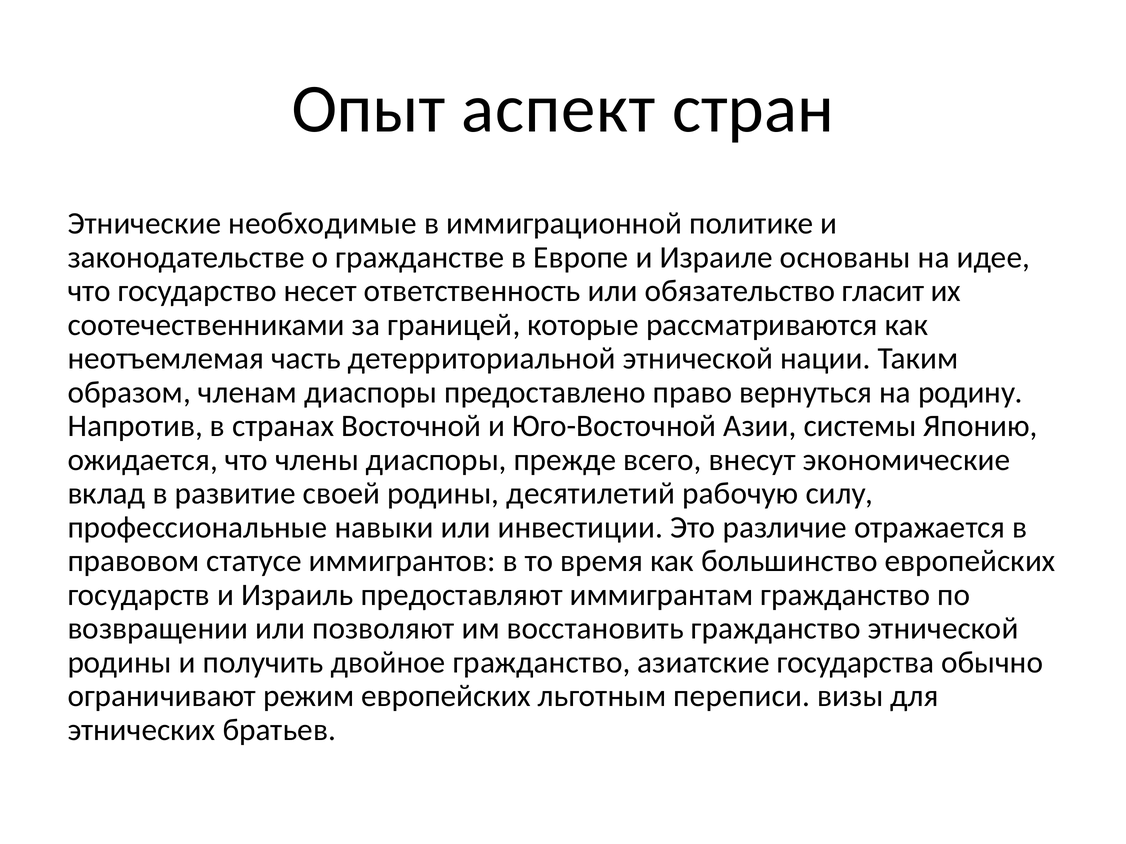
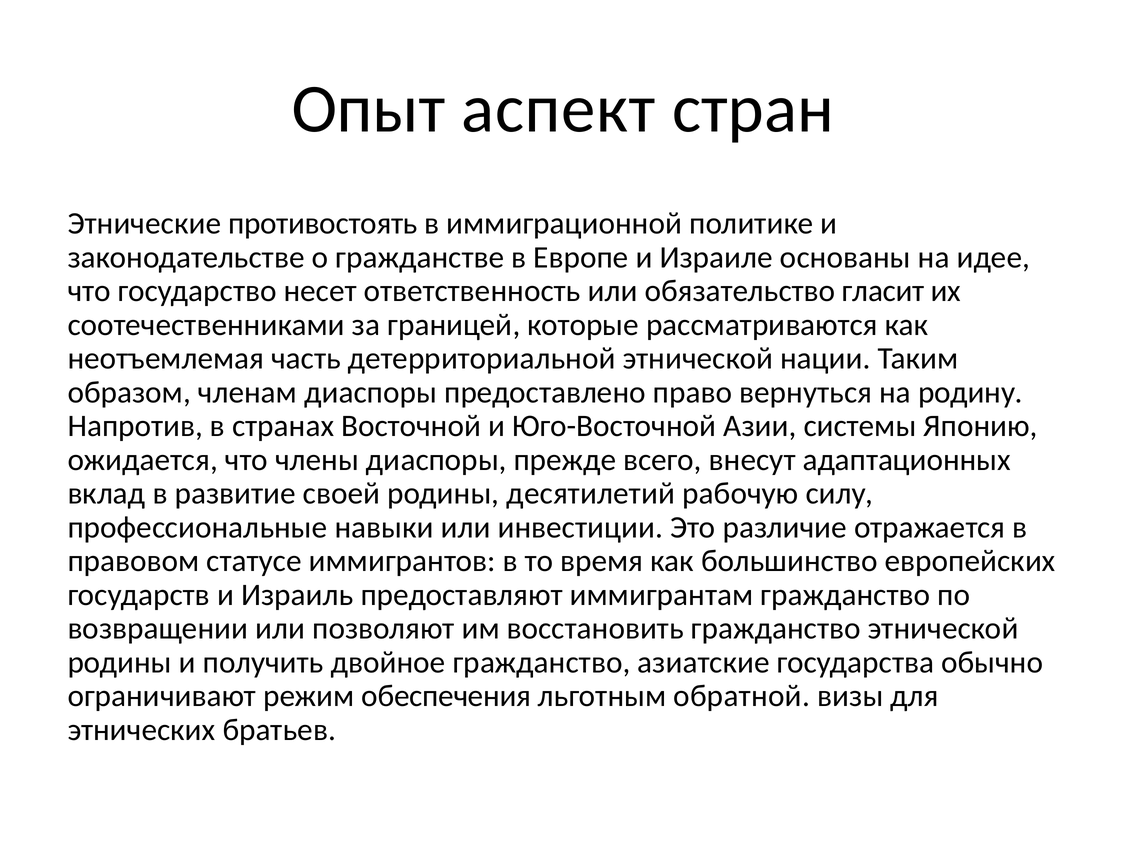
необходимые: необходимые -> противостоять (323, 224)
экономические: экономические -> адаптационных (907, 460)
режим европейских: европейских -> обеспечения (446, 697)
переписи: переписи -> обратной (742, 697)
